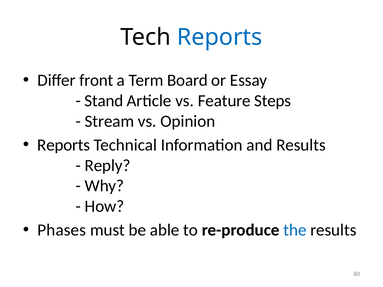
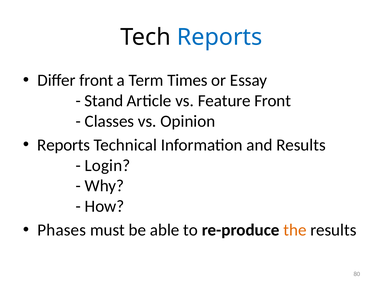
Board: Board -> Times (187, 80)
Feature Steps: Steps -> Front (273, 101)
Stream: Stream -> Classes (109, 121)
Reply: Reply -> Login (107, 166)
the colour: blue -> orange (295, 230)
